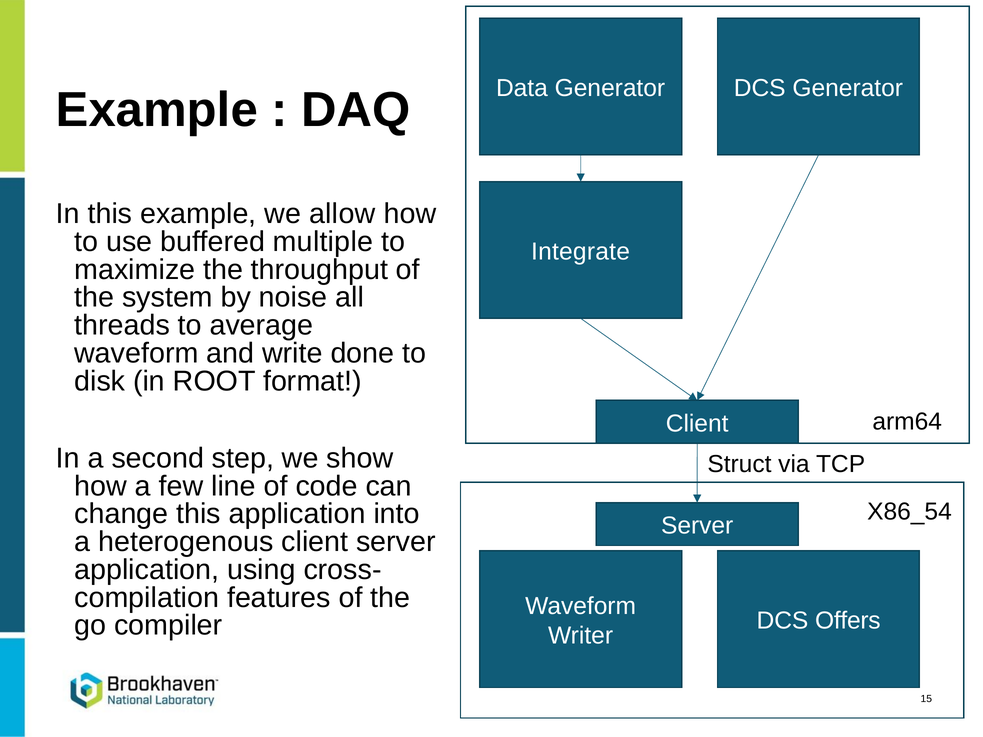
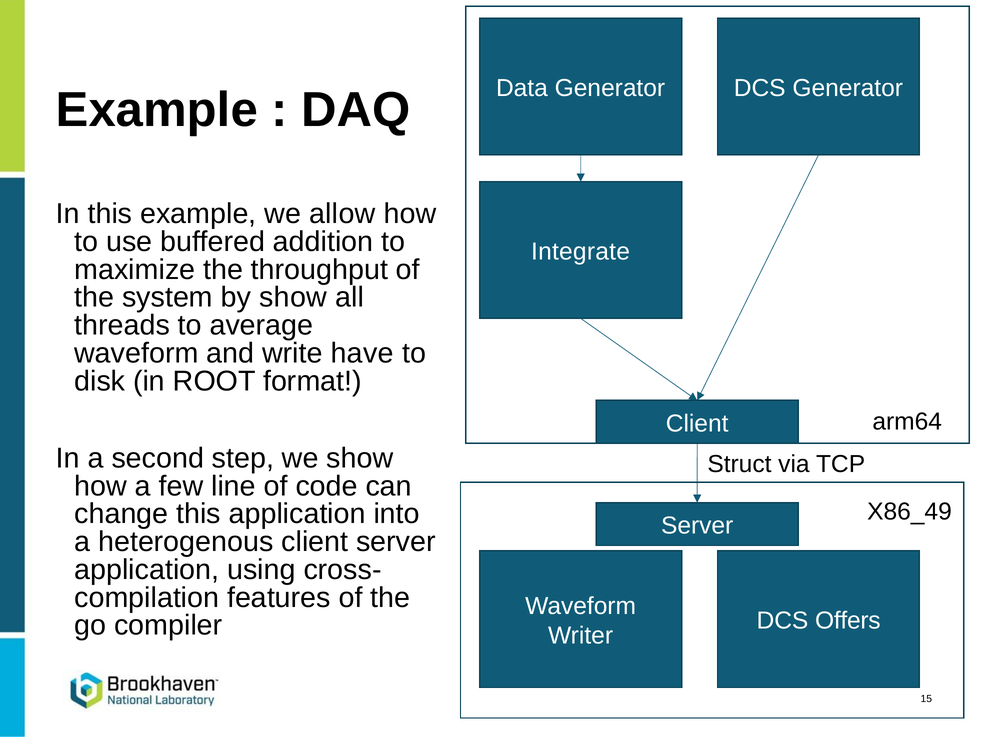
multiple: multiple -> addition (323, 242)
by noise: noise -> show (293, 298)
done: done -> have (362, 353)
X86_54: X86_54 -> X86_49 (910, 512)
